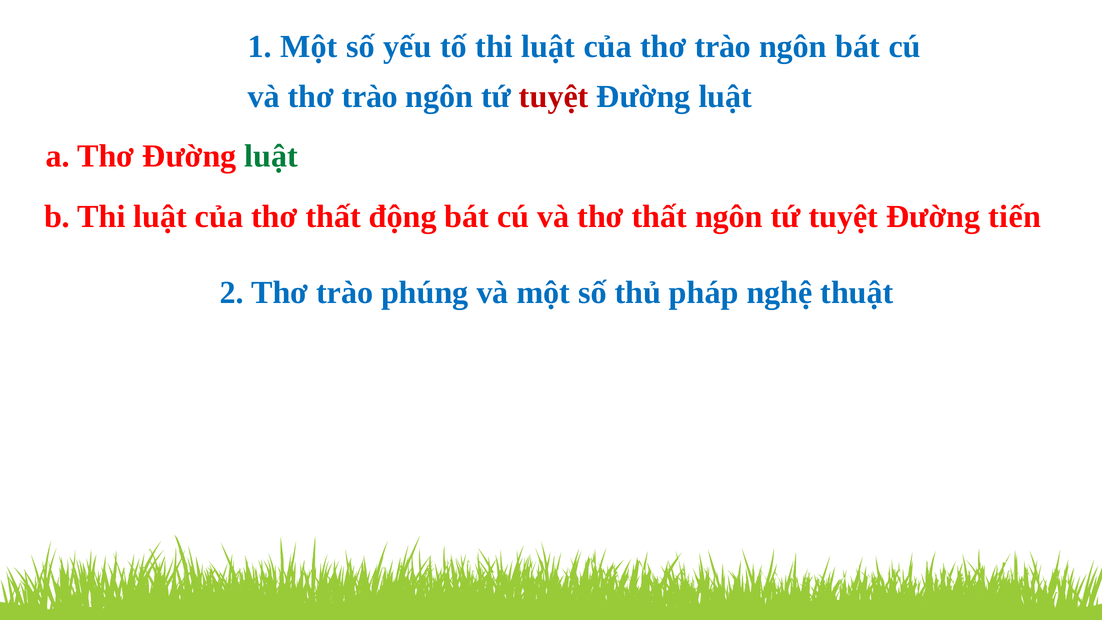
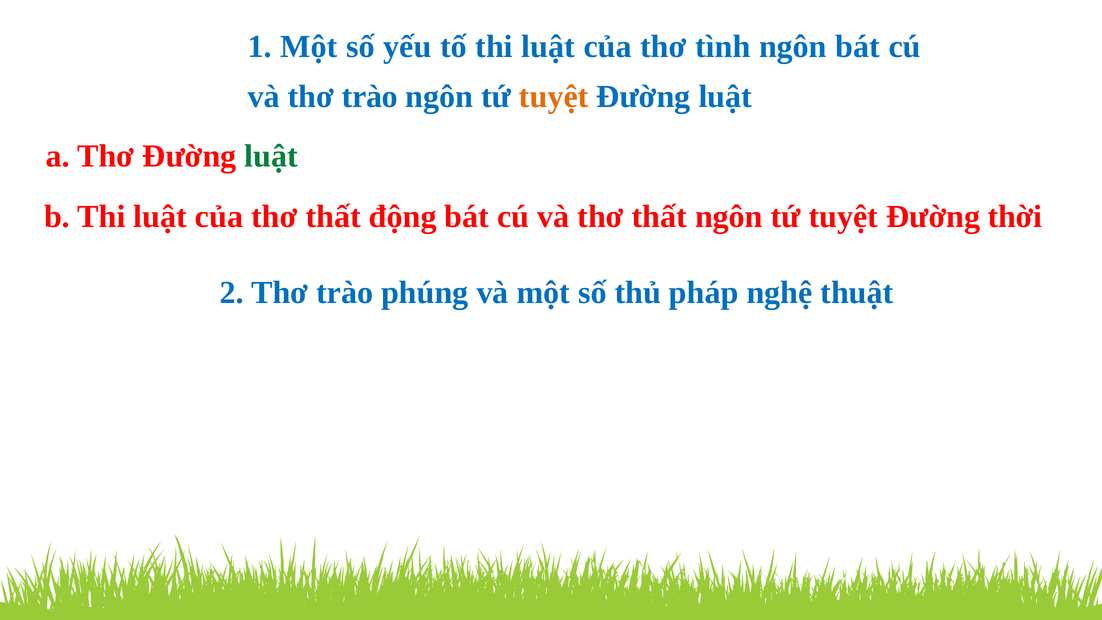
của thơ trào: trào -> tình (723, 47)
tuyệt colour: red -> orange (554, 97)
tiến: tiến -> thời (1015, 217)
